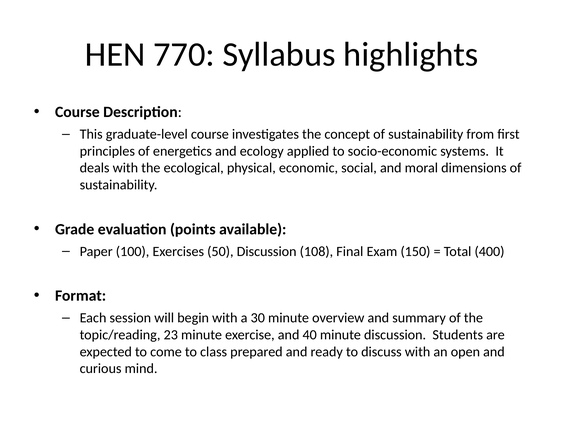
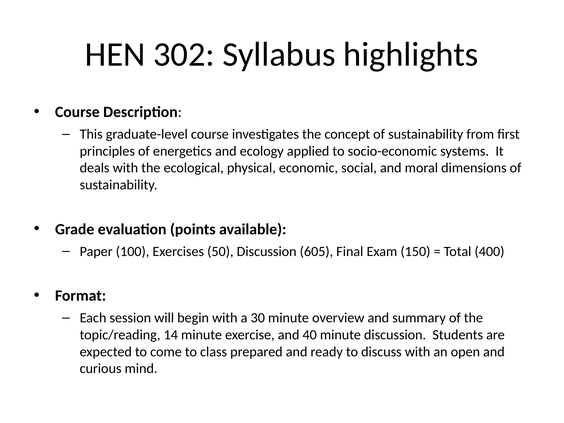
770: 770 -> 302 (184, 55)
108: 108 -> 605 (316, 251)
23: 23 -> 14 (171, 335)
